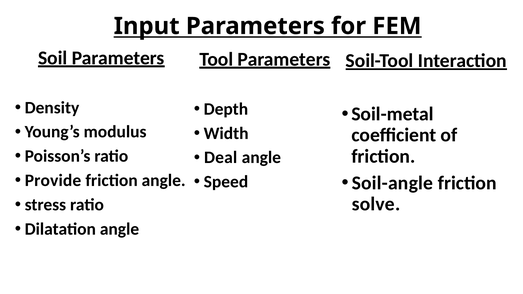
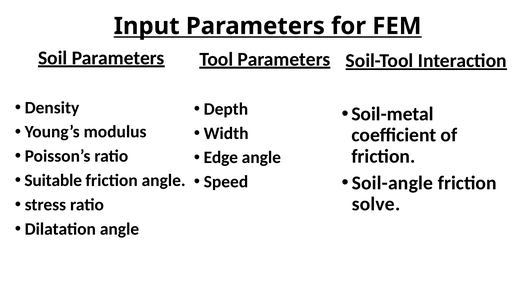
Deal: Deal -> Edge (221, 158)
Provide: Provide -> Suitable (53, 181)
